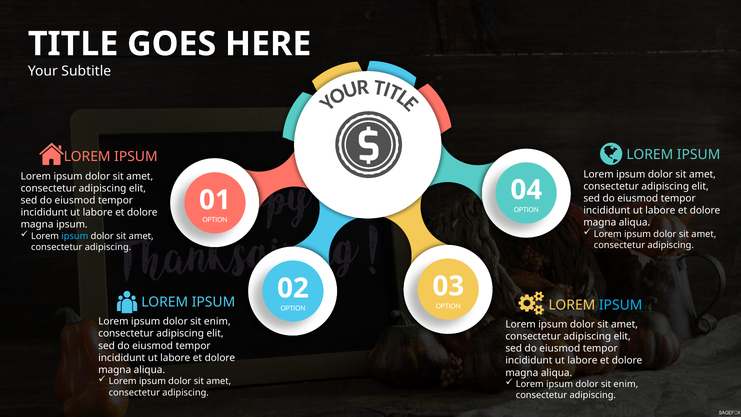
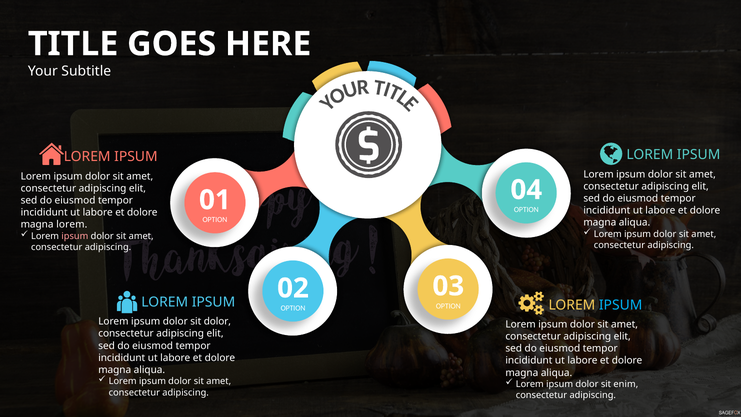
magna ipsum: ipsum -> lorem (72, 224)
ipsum colour: light blue -> pink (75, 236)
enim: enim -> dolor (217, 321)
